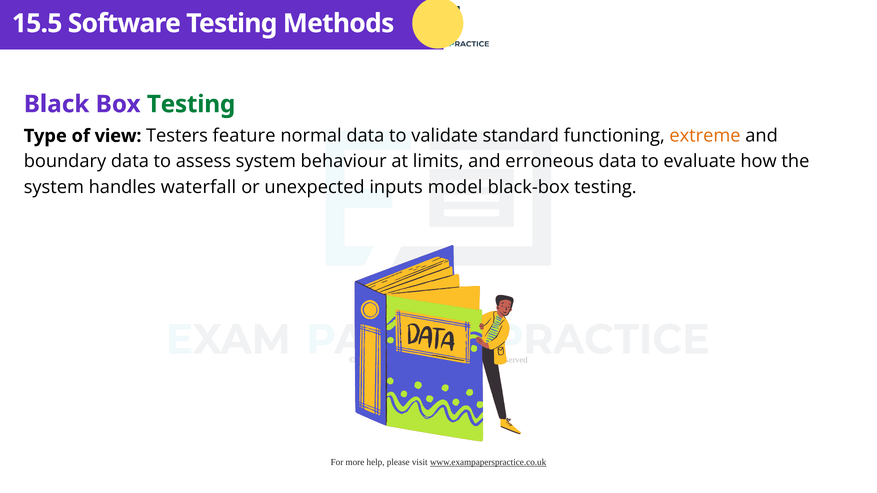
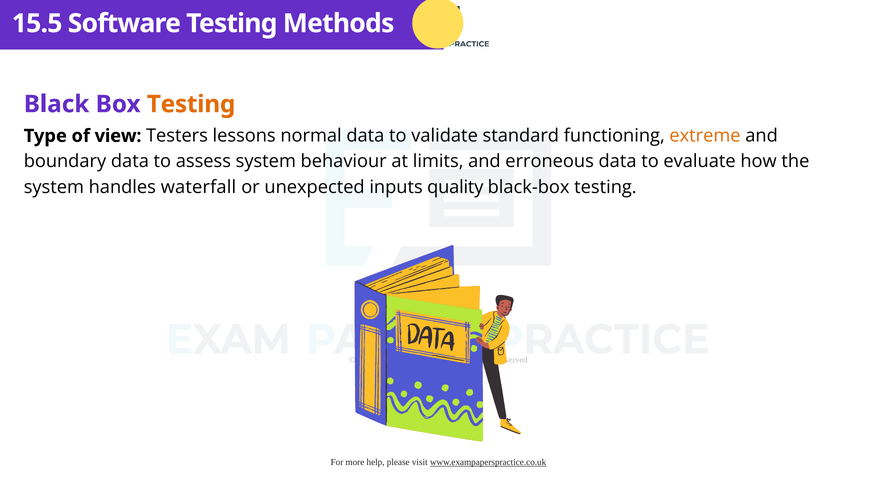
Testing colour: green -> orange (191, 104)
feature: feature -> lessons (244, 136)
model: model -> quality (455, 187)
